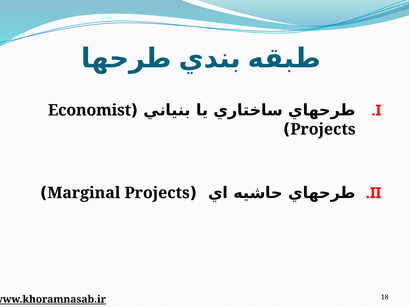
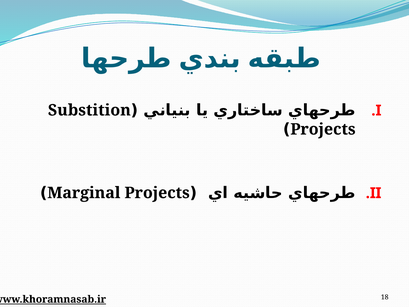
Economist: Economist -> Substition (89, 110)
